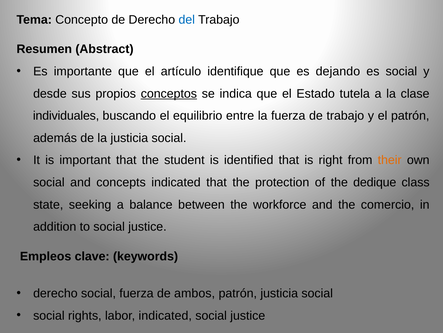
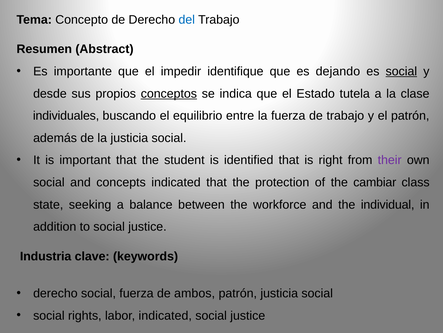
artículo: artículo -> impedir (181, 71)
social underline: none -> present (401, 71)
their colour: orange -> purple (390, 160)
dedique: dedique -> cambiar (375, 182)
comercio: comercio -> individual (388, 204)
Empleos: Empleos -> Industria (46, 256)
